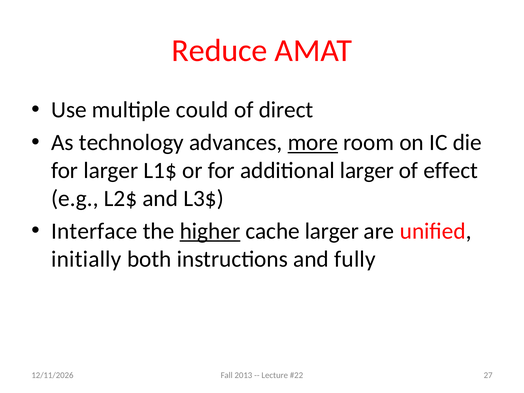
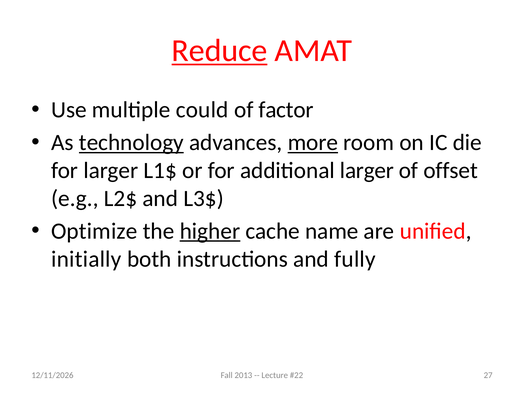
Reduce underline: none -> present (220, 51)
direct: direct -> factor (286, 110)
technology underline: none -> present (131, 143)
effect: effect -> offset (451, 170)
Interface: Interface -> Optimize (94, 231)
cache larger: larger -> name (332, 231)
